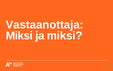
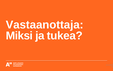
ja miksi: miksi -> tukea (65, 35)
